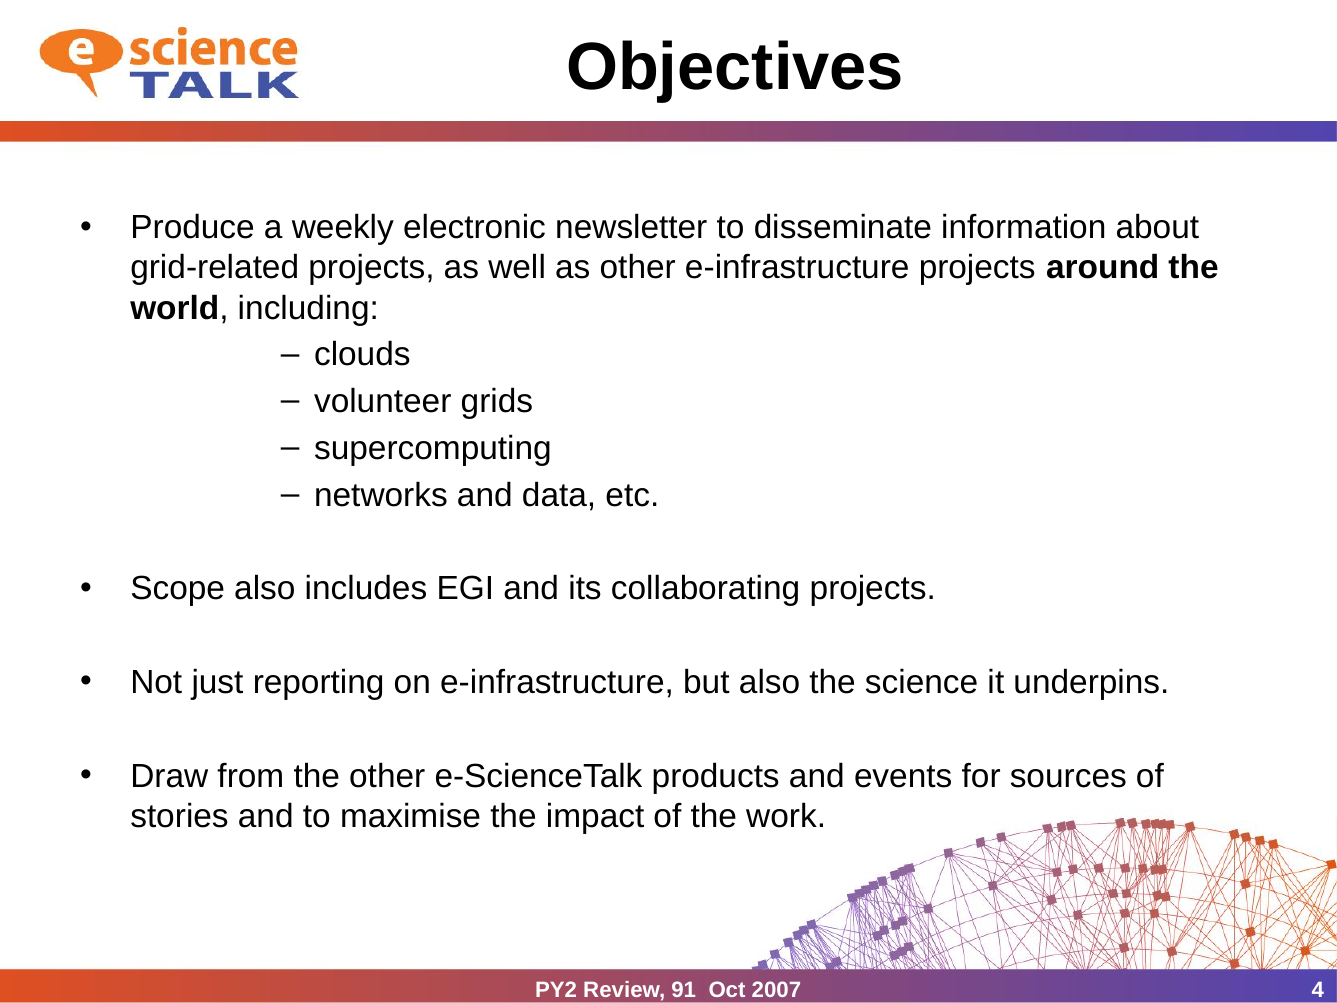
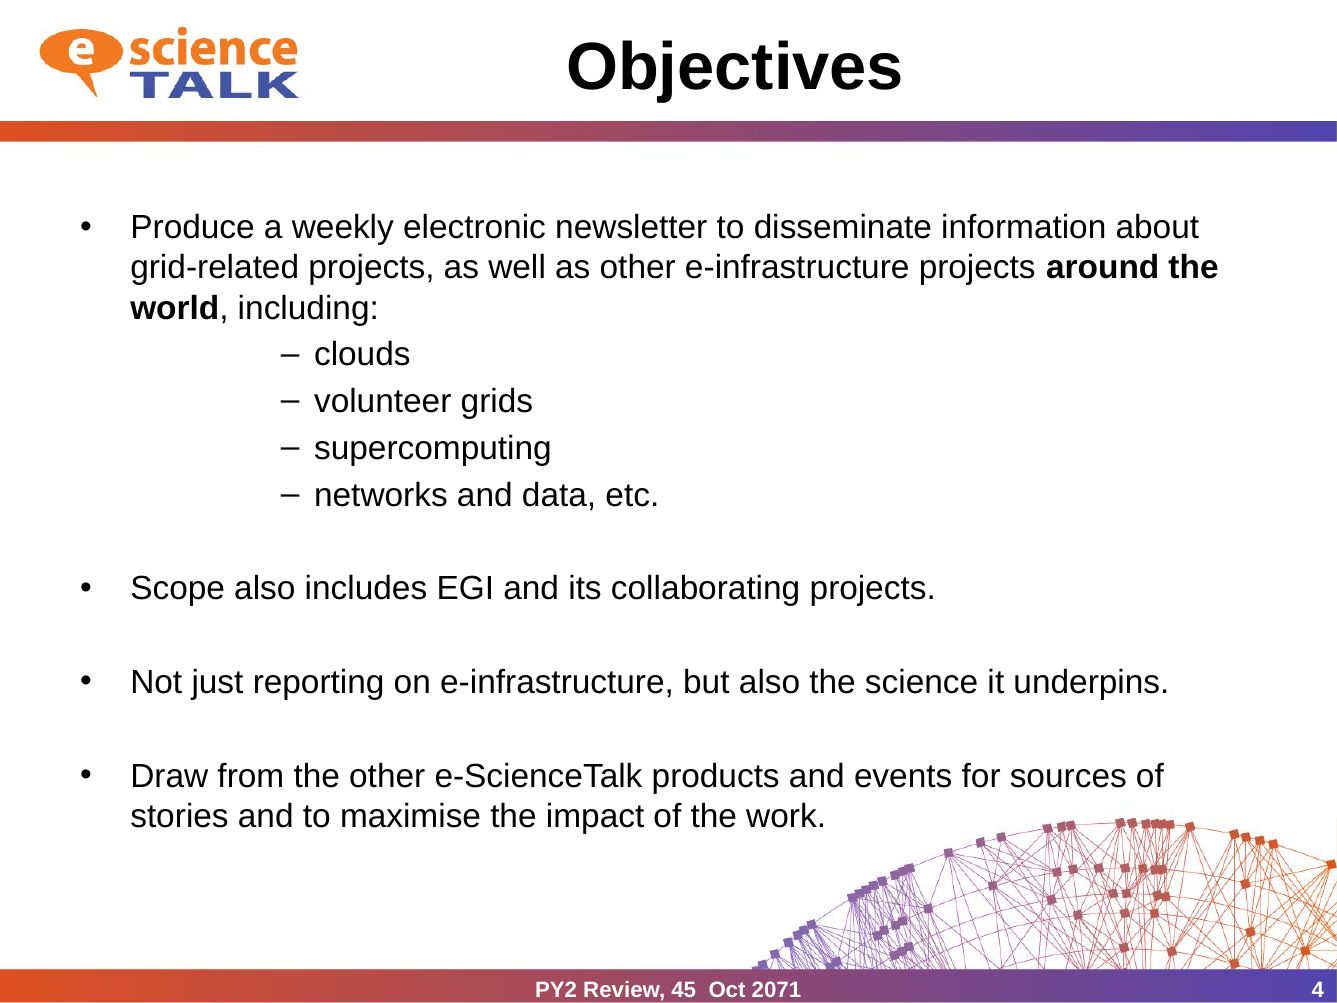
91: 91 -> 45 (684, 989)
2007: 2007 -> 2071 (776, 989)
